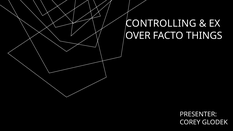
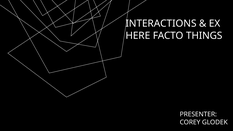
CONTROLLING: CONTROLLING -> INTERACTIONS (161, 23)
OVER: OVER -> HERE (138, 36)
